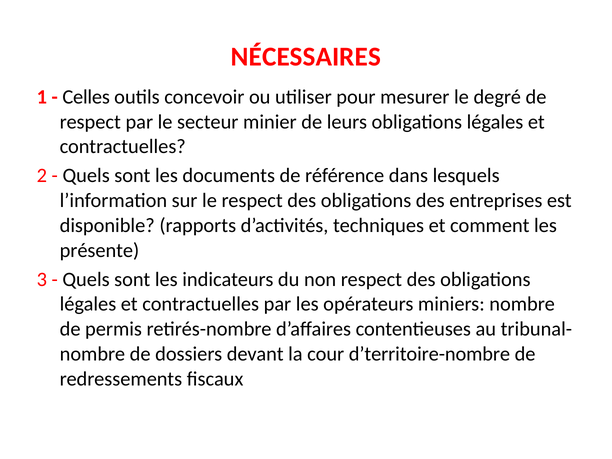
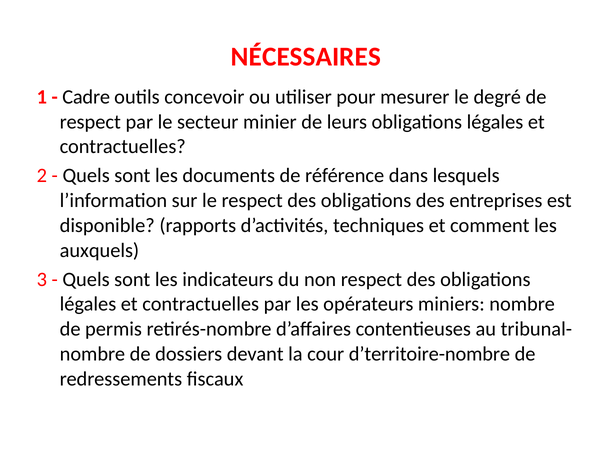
Celles: Celles -> Cadre (86, 97)
présente: présente -> auxquels (99, 250)
